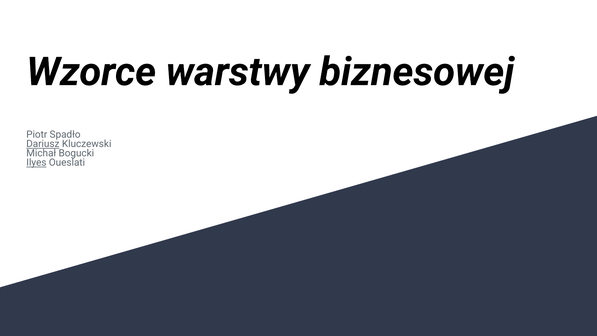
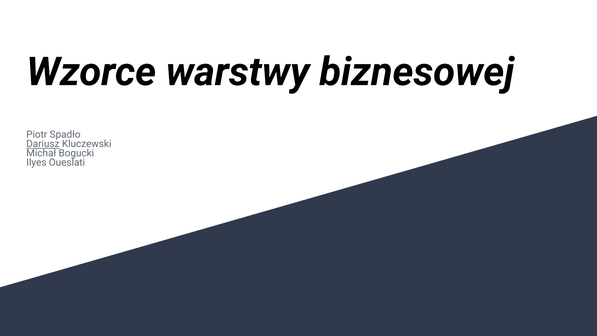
Ilyes underline: present -> none (36, 163)
